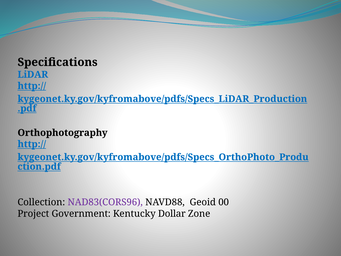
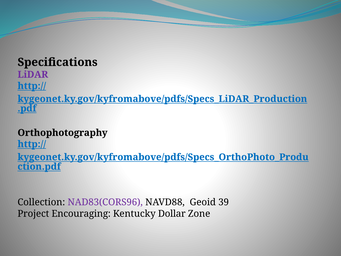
LiDAR colour: blue -> purple (33, 74)
00: 00 -> 39 (224, 202)
Government: Government -> Encouraging (81, 214)
